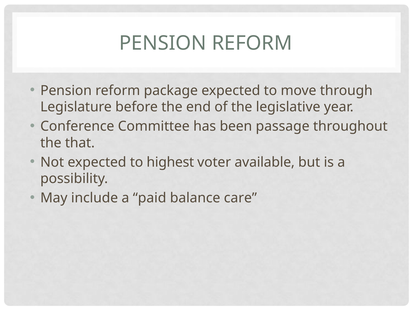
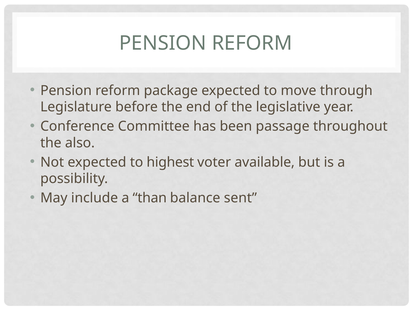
that: that -> also (80, 143)
paid: paid -> than (150, 198)
care: care -> sent (240, 198)
